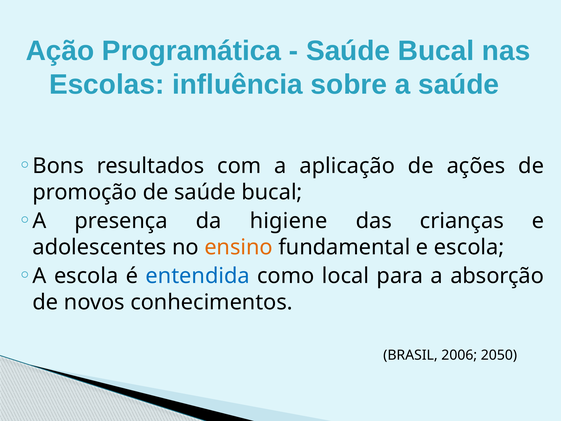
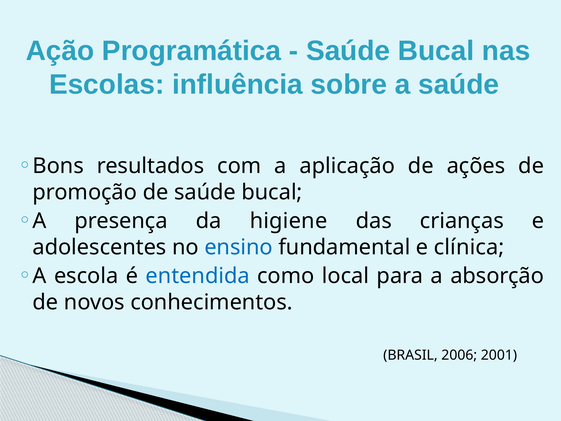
ensino colour: orange -> blue (239, 247)
e escola: escola -> clínica (469, 247)
2050: 2050 -> 2001 (499, 355)
